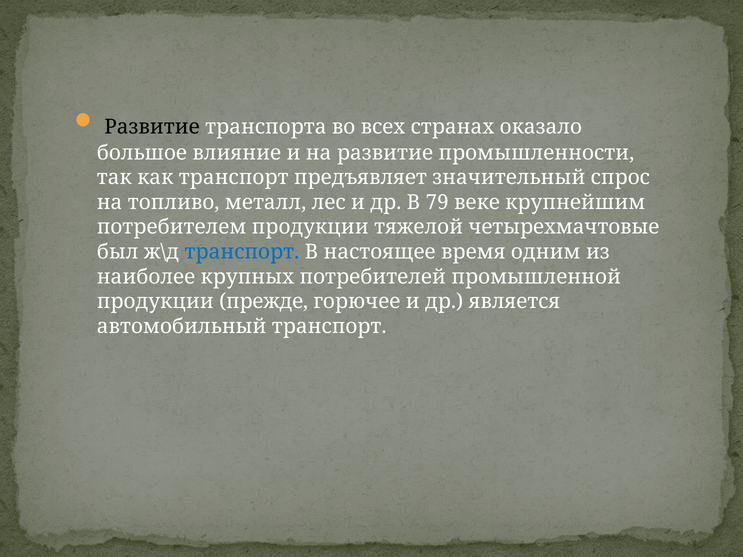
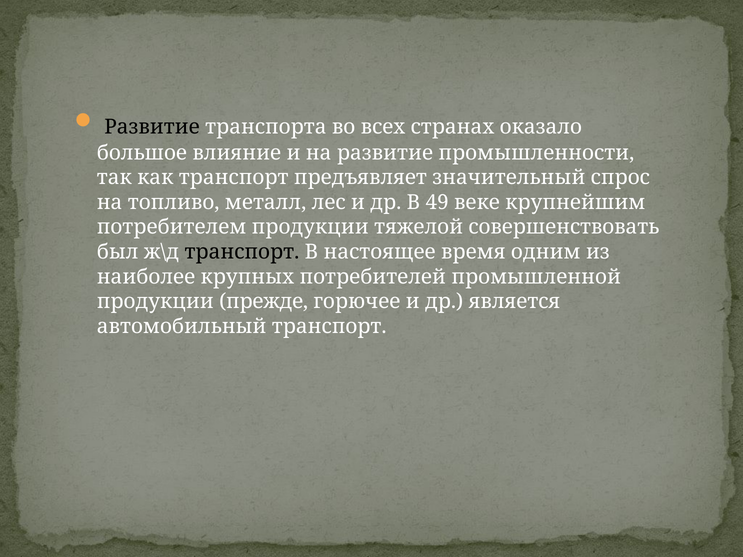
79: 79 -> 49 (437, 202)
четырехмачтовые: четырехмачтовые -> совершенствовать (564, 227)
транспорт colour: blue -> black (242, 252)
